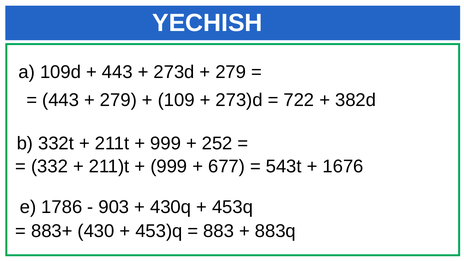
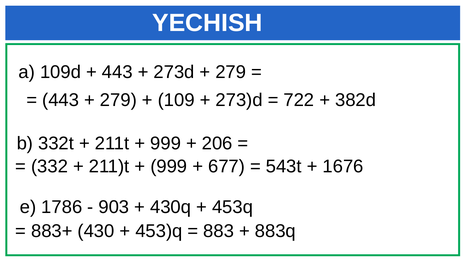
252: 252 -> 206 (217, 143)
